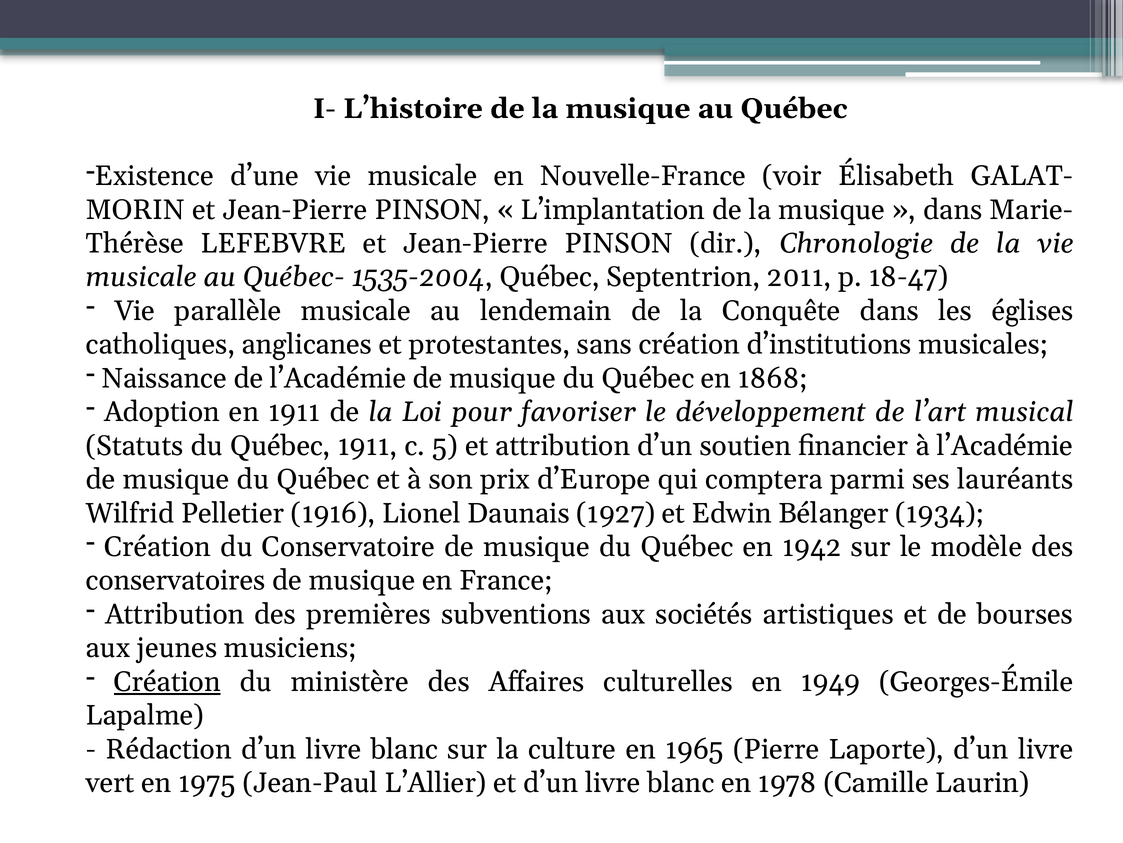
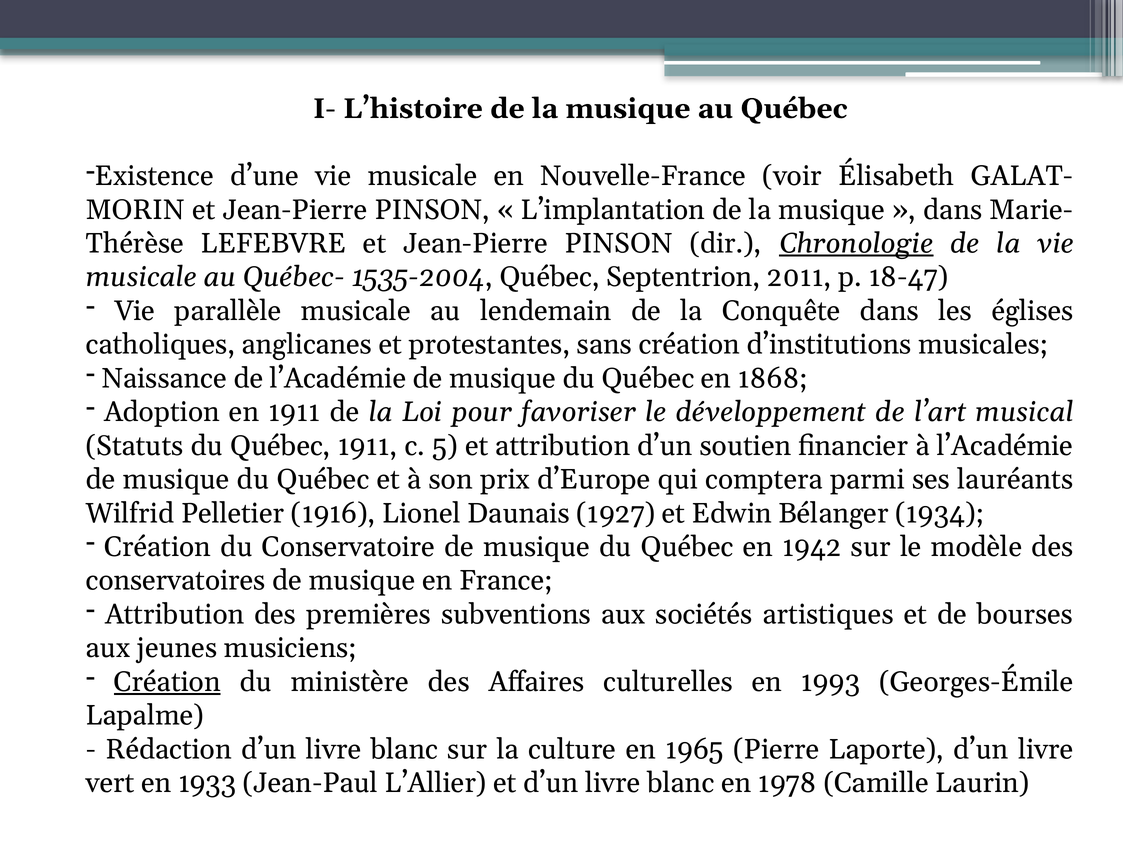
Chronologie underline: none -> present (856, 243)
1949: 1949 -> 1993 (831, 681)
1975: 1975 -> 1933 (207, 782)
